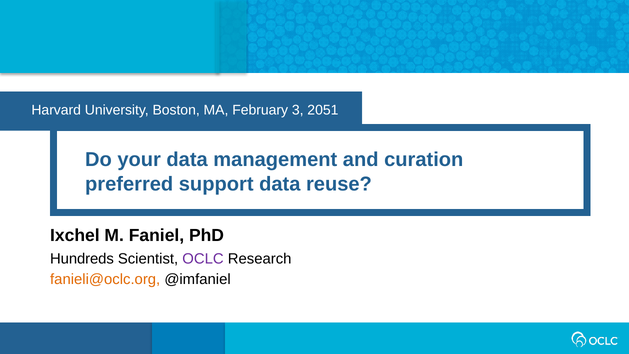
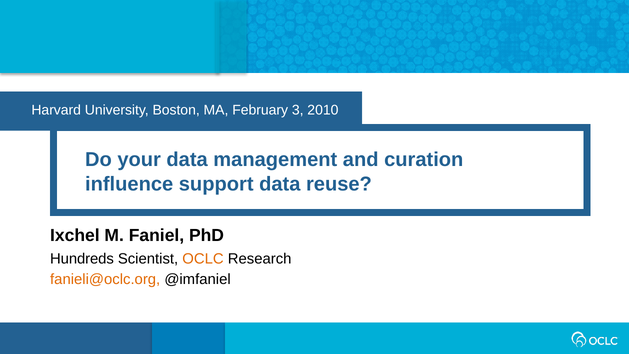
2051: 2051 -> 2010 (323, 110)
preferred: preferred -> influence (129, 184)
OCLC colour: purple -> orange (203, 259)
